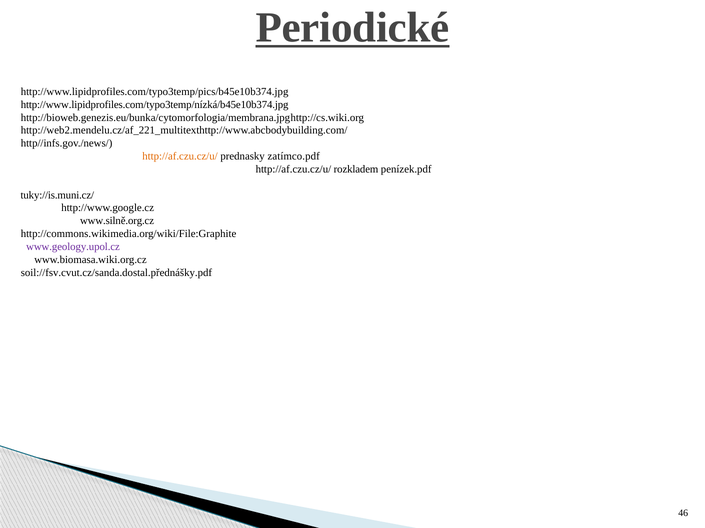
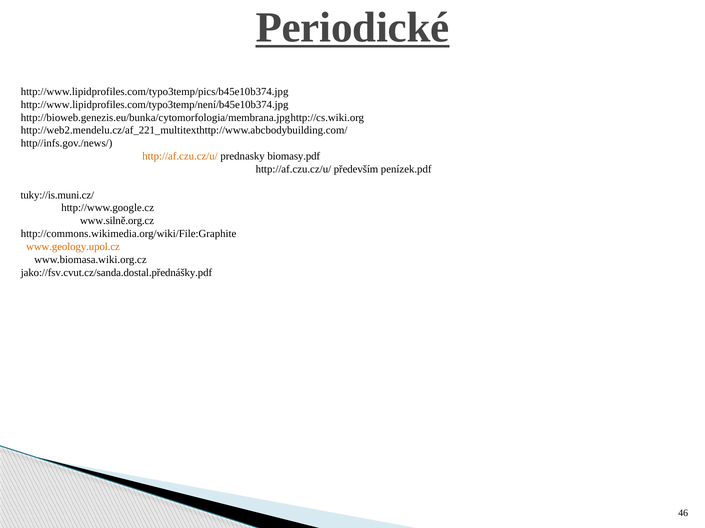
http://www.lipidprofiles.com/typo3temp/nízká/b45e10b374.jpg: http://www.lipidprofiles.com/typo3temp/nízká/b45e10b374.jpg -> http://www.lipidprofiles.com/typo3temp/není/b45e10b374.jpg (155, 105)
zatímco.pdf: zatímco.pdf -> biomasy.pdf (294, 156)
rozkladem: rozkladem -> především (356, 169)
www.geology.upol.cz colour: purple -> orange (73, 247)
soil://fsv.cvut.cz/sanda.dostal.přednášky.pdf: soil://fsv.cvut.cz/sanda.dostal.přednášky.pdf -> jako://fsv.cvut.cz/sanda.dostal.přednášky.pdf (116, 273)
